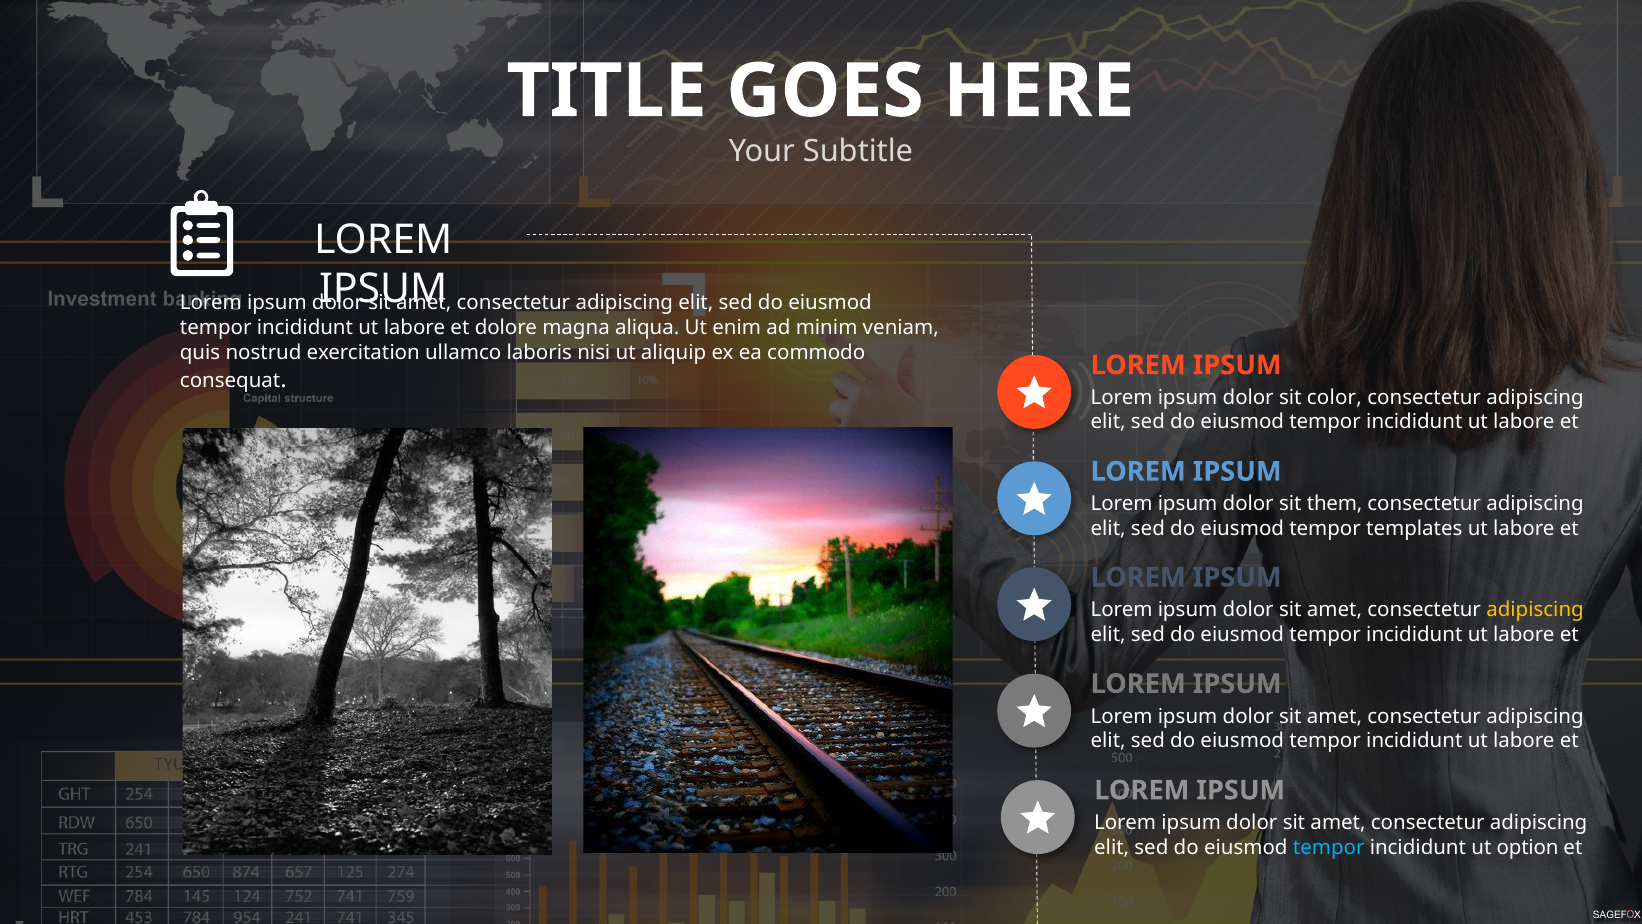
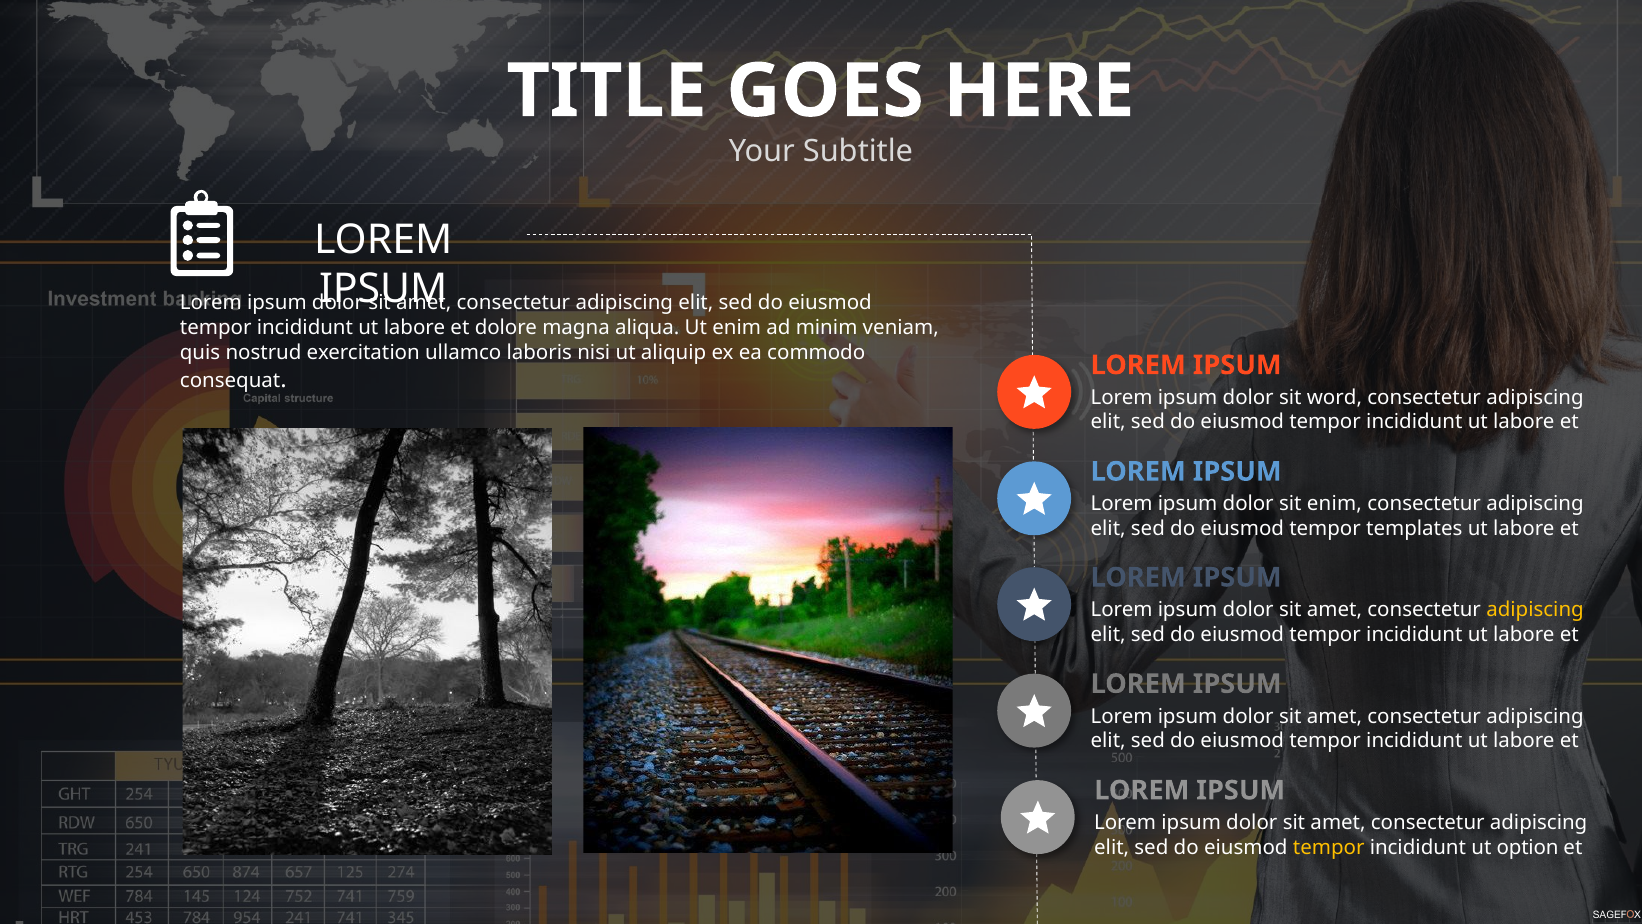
color: color -> word (1334, 397)
sit them: them -> enim (1334, 504)
tempor colour: light blue -> yellow (1329, 847)
